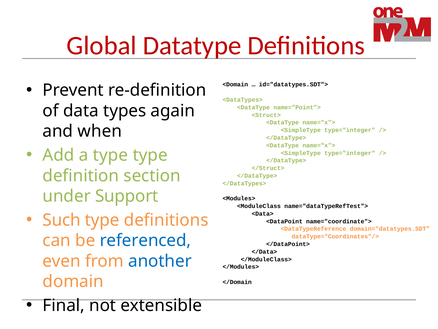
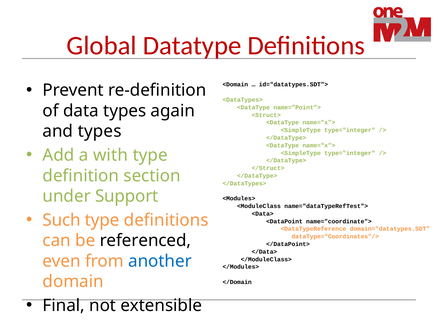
and when: when -> types (100, 131)
a type: type -> with (111, 155)
referenced colour: blue -> black (145, 240)
